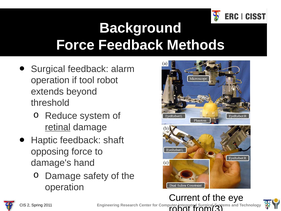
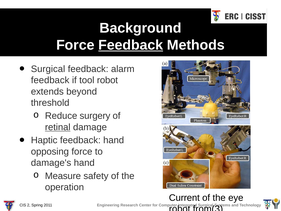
Feedback underline: none -> present (131, 45)
operation: operation -> feedback (50, 80)
system: system -> surgery (95, 116)
feedback shaft: shaft -> hand (114, 140)
Damage: Damage -> Measure (63, 176)
